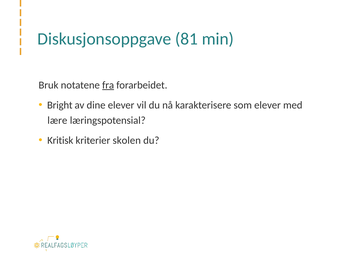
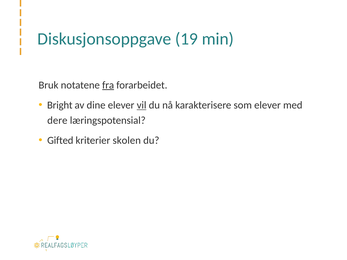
81: 81 -> 19 (186, 39)
vil underline: none -> present (142, 105)
lære: lære -> dere (57, 121)
Kritisk: Kritisk -> Gifted (60, 141)
